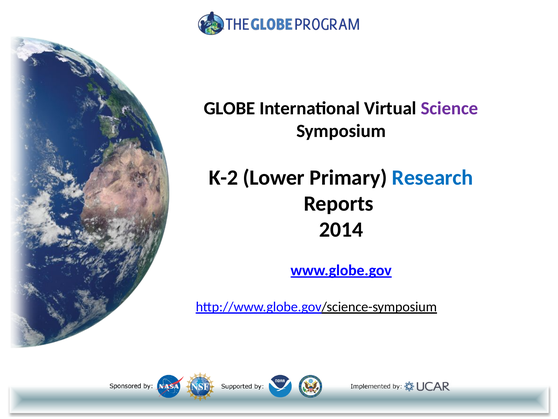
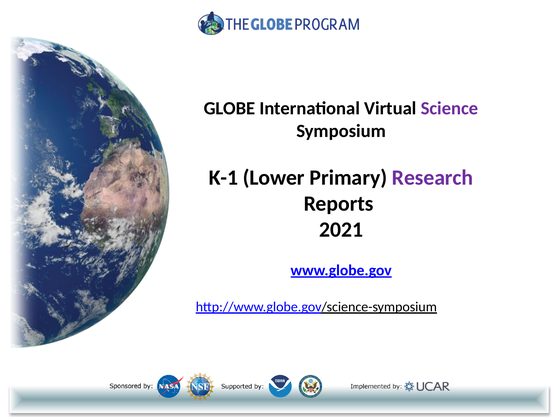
K-2: K-2 -> K-1 (224, 177)
Research colour: blue -> purple (433, 177)
2014: 2014 -> 2021 (341, 230)
